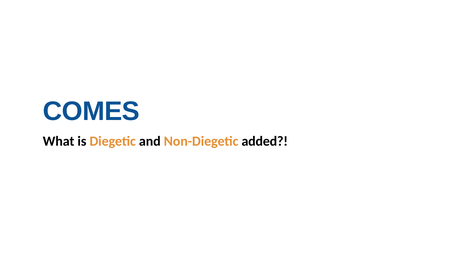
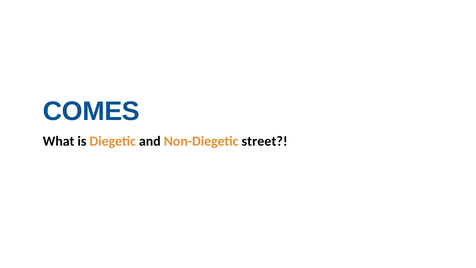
added: added -> street (265, 141)
